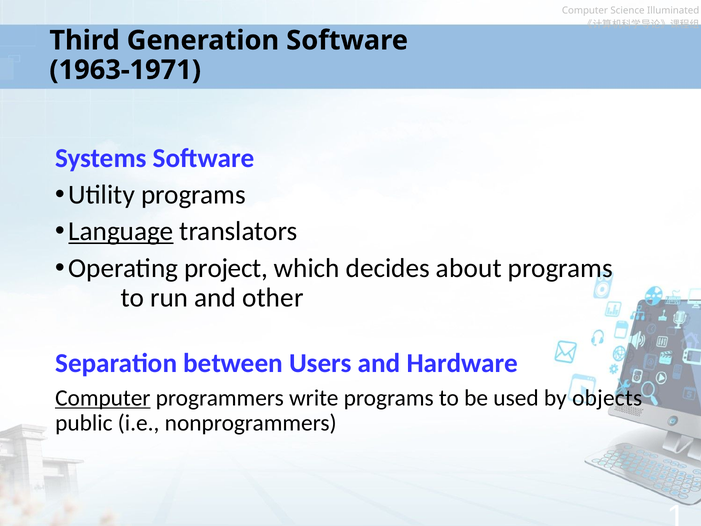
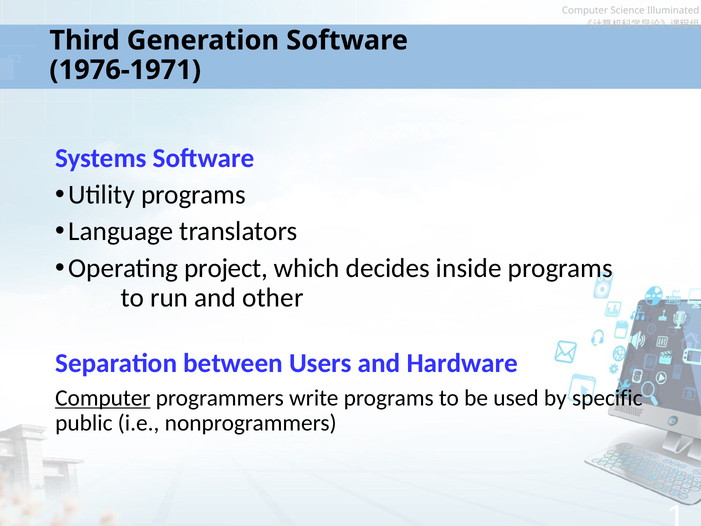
1963-1971: 1963-1971 -> 1976-1971 (125, 70)
Language underline: present -> none (121, 231)
about: about -> inside (469, 268)
objects: objects -> specific (607, 398)
